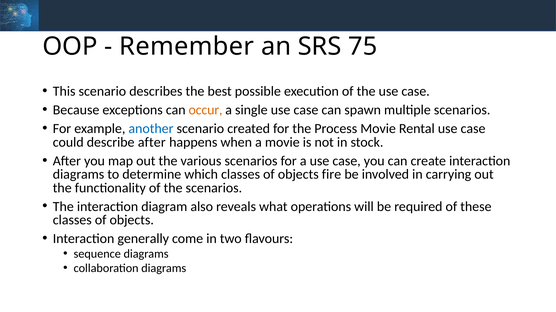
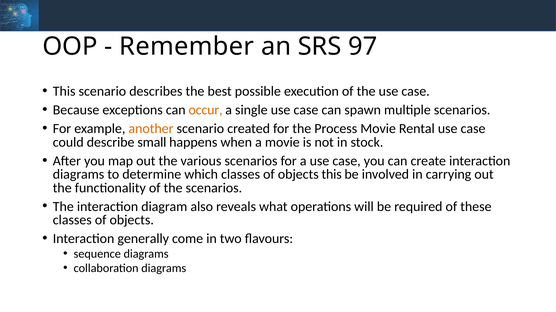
75: 75 -> 97 (363, 47)
another colour: blue -> orange (151, 129)
describe after: after -> small (152, 142)
objects fire: fire -> this (332, 175)
